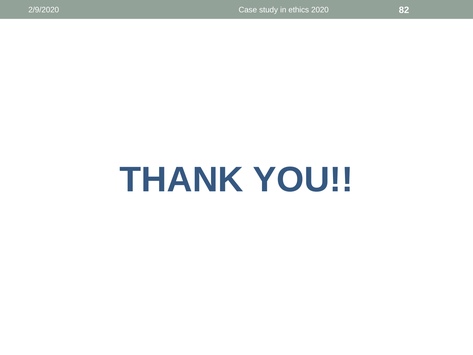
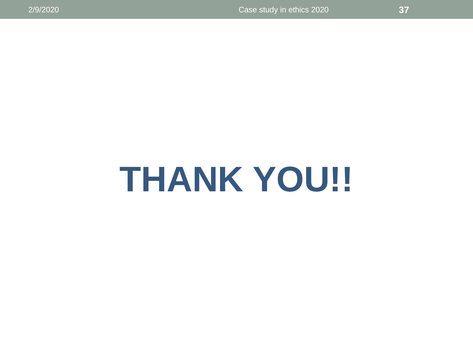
82: 82 -> 37 (404, 10)
